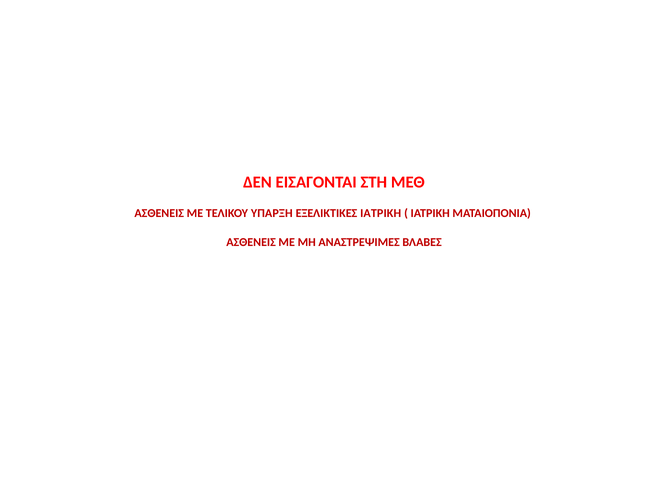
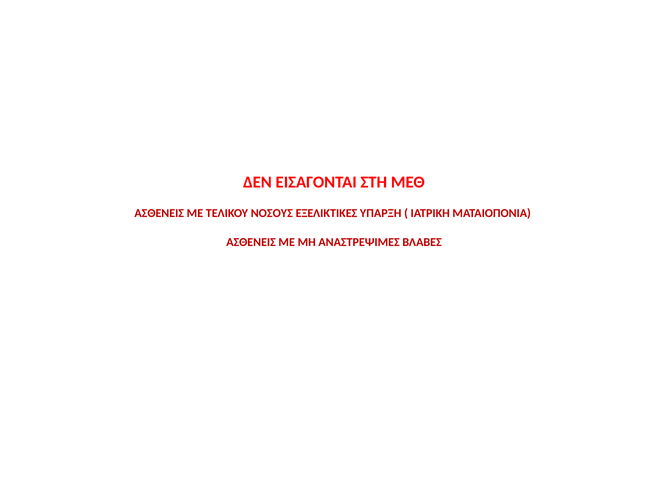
ΥΠΑΡΞΗ: ΥΠΑΡΞΗ -> ΝΟΣΟΥΣ (272, 213)
ΕΞΕΛΙΚΤΙΚΕΣ ΙΑΤΡΙΚΗ: ΙΑΤΡΙΚΗ -> ΥΠΑΡΞΗ (381, 213)
